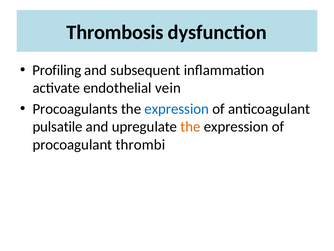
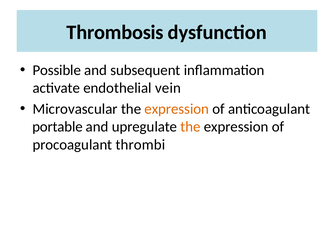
Profiling: Profiling -> Possible (57, 70)
Procoagulants: Procoagulants -> Microvascular (75, 109)
expression colour: blue -> orange (177, 109)
pulsatile: pulsatile -> portable (58, 127)
